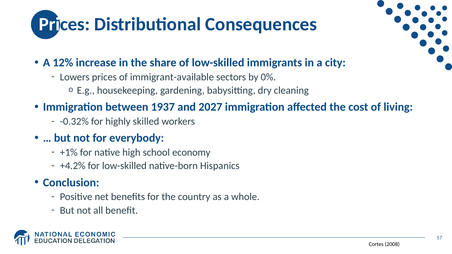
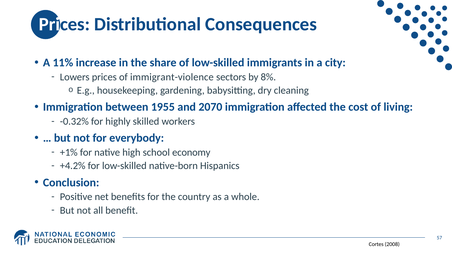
12%: 12% -> 11% (63, 63)
immigrant-available: immigrant-available -> immigrant-violence (172, 77)
0%: 0% -> 8% (268, 77)
1937: 1937 -> 1955 (163, 107)
2027: 2027 -> 2070 (210, 107)
